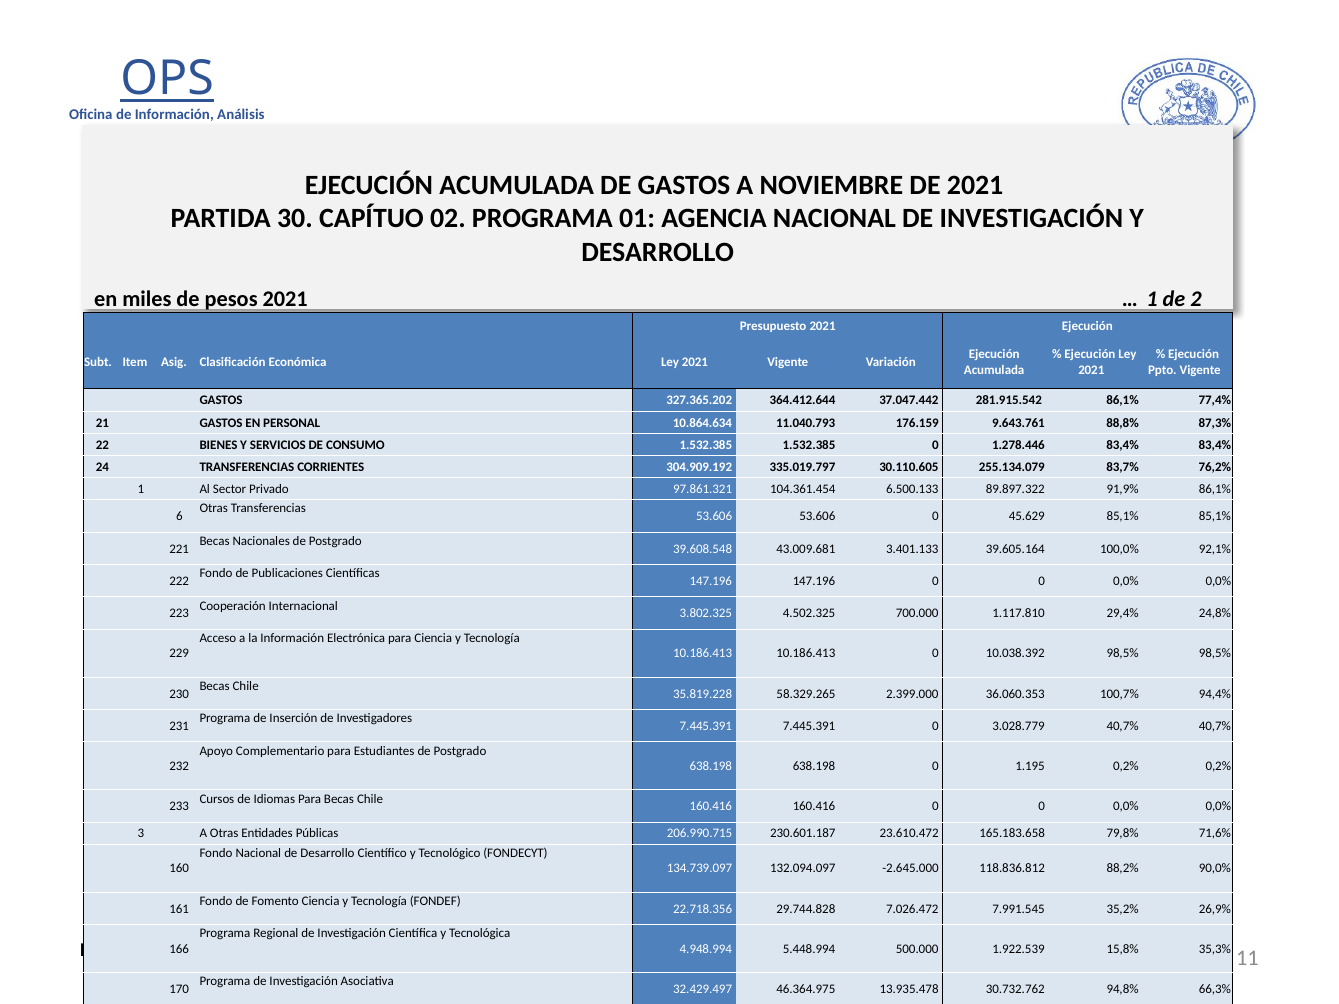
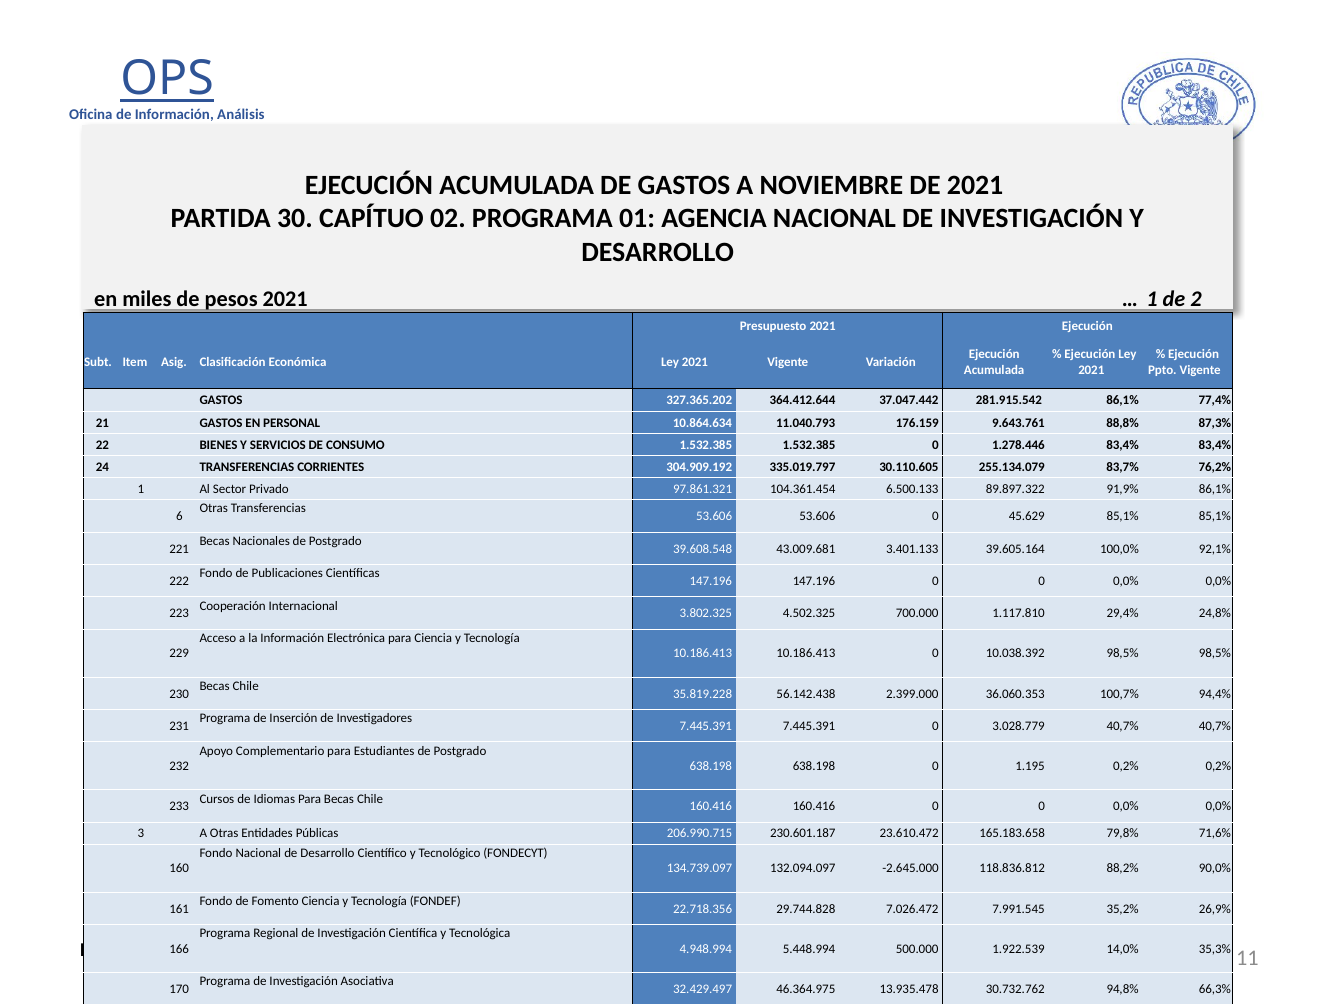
58.329.265: 58.329.265 -> 56.142.438 (806, 694)
15,8%: 15,8% -> 14,0% (1123, 949)
